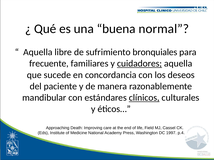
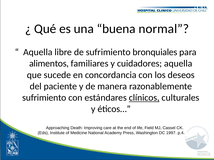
frecuente: frecuente -> alimentos (49, 64)
cuidadores underline: present -> none (140, 64)
mandibular: mandibular -> sufrimiento (44, 98)
